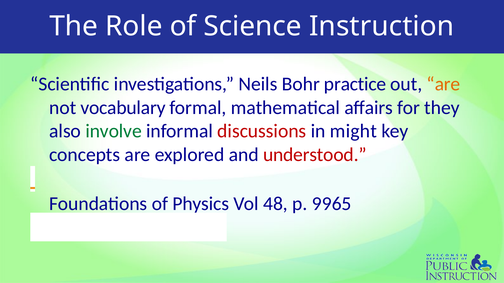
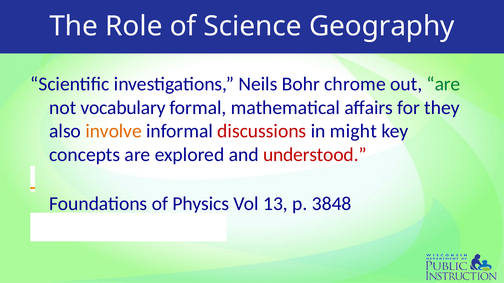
Instruction: Instruction -> Geography (382, 26)
practice: practice -> chrome (355, 84)
are colour: orange -> green (443, 84)
involve colour: green -> orange (114, 131)
48: 48 -> 13 (275, 204)
9965: 9965 -> 3848 (332, 204)
